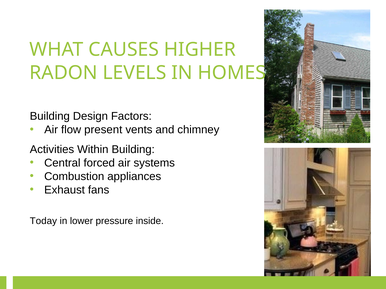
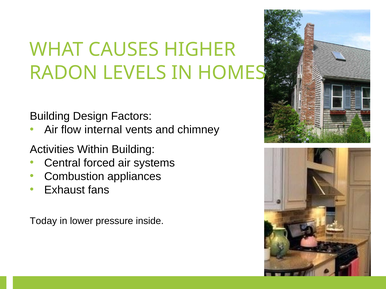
present: present -> internal (103, 130)
